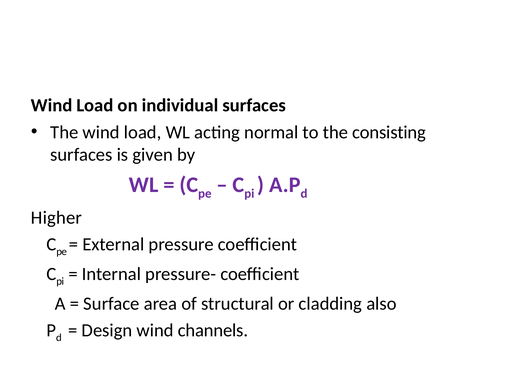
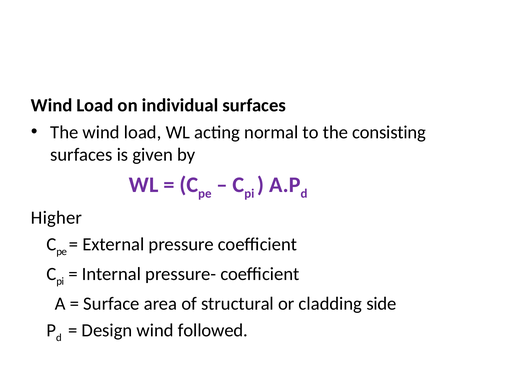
also: also -> side (381, 304)
channels: channels -> followed (213, 330)
